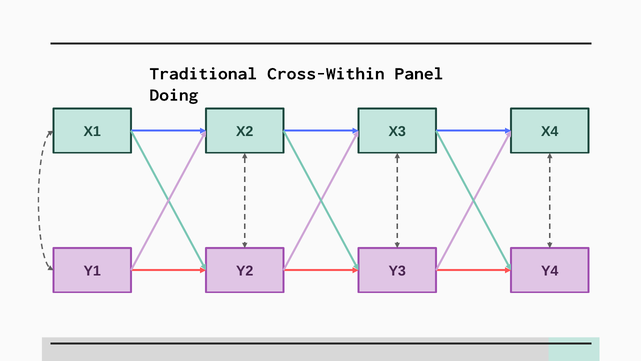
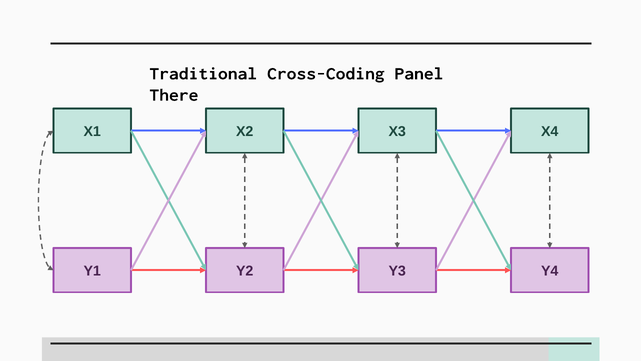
Cross-Within: Cross-Within -> Cross-Coding (326, 73)
Doing: Doing -> There (174, 95)
